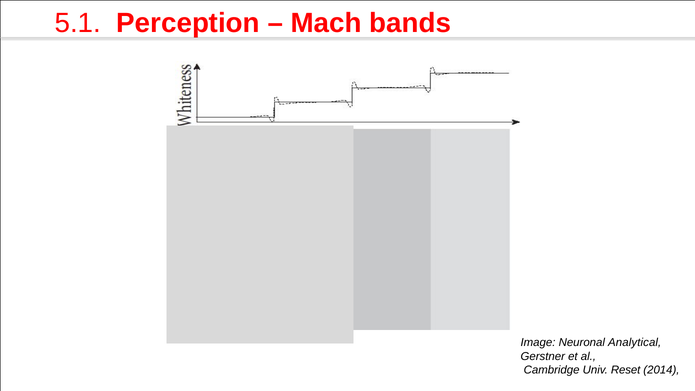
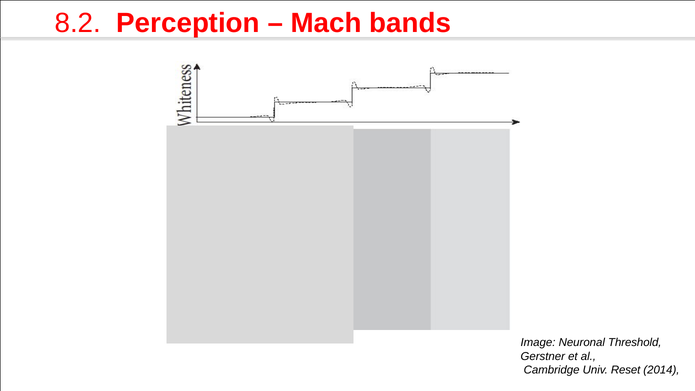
5.1: 5.1 -> 8.2 (78, 23)
Analytical: Analytical -> Threshold (635, 343)
